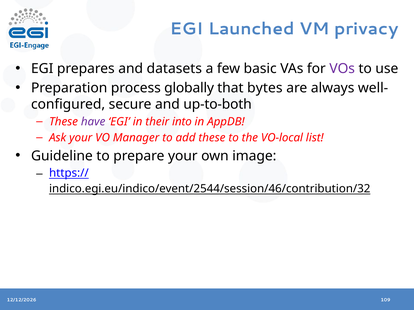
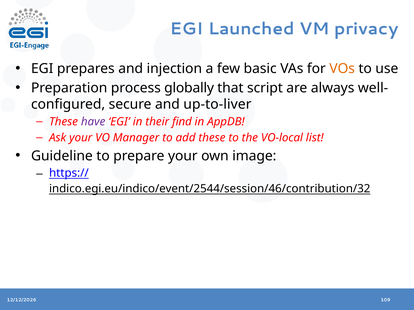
datasets: datasets -> injection (174, 69)
VOs colour: purple -> orange (342, 69)
bytes: bytes -> script (265, 88)
up-to-both: up-to-both -> up-to-liver (217, 105)
into: into -> find (182, 122)
